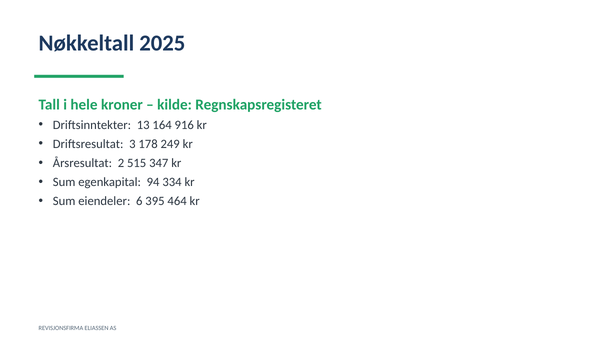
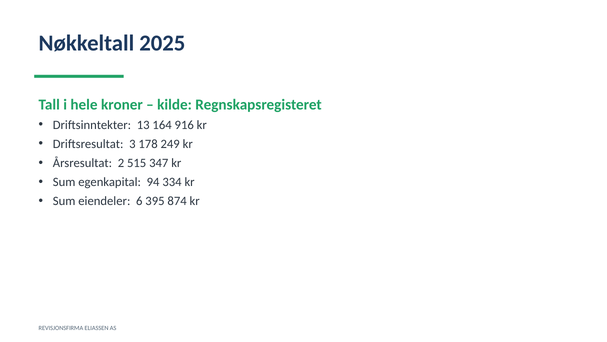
464: 464 -> 874 (177, 201)
